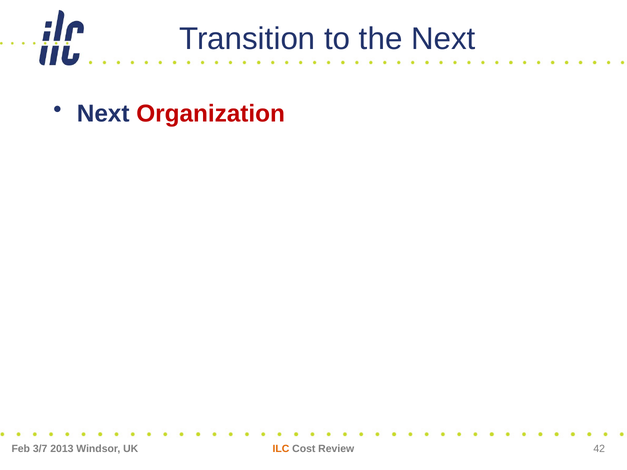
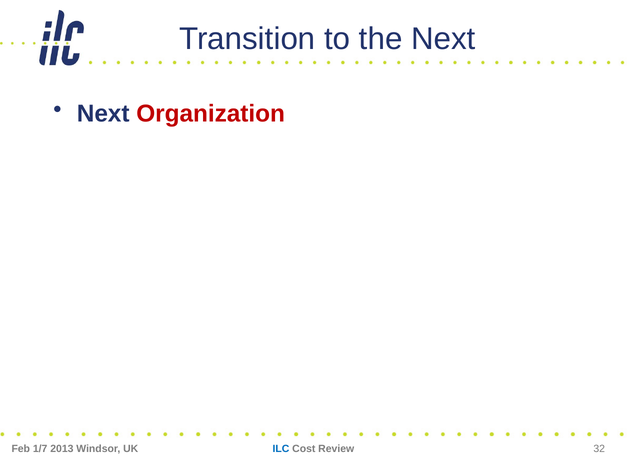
3/7: 3/7 -> 1/7 (40, 449)
ILC colour: orange -> blue (281, 449)
42: 42 -> 32 (599, 449)
